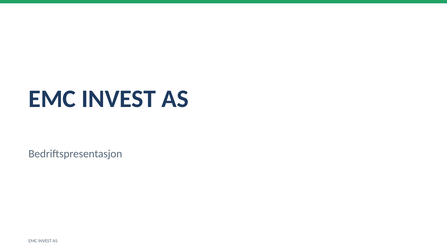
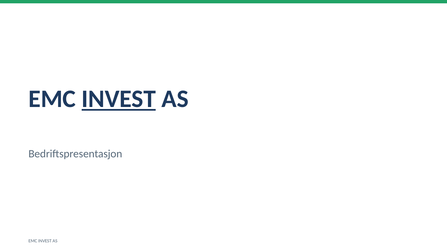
INVEST underline: none -> present (119, 99)
